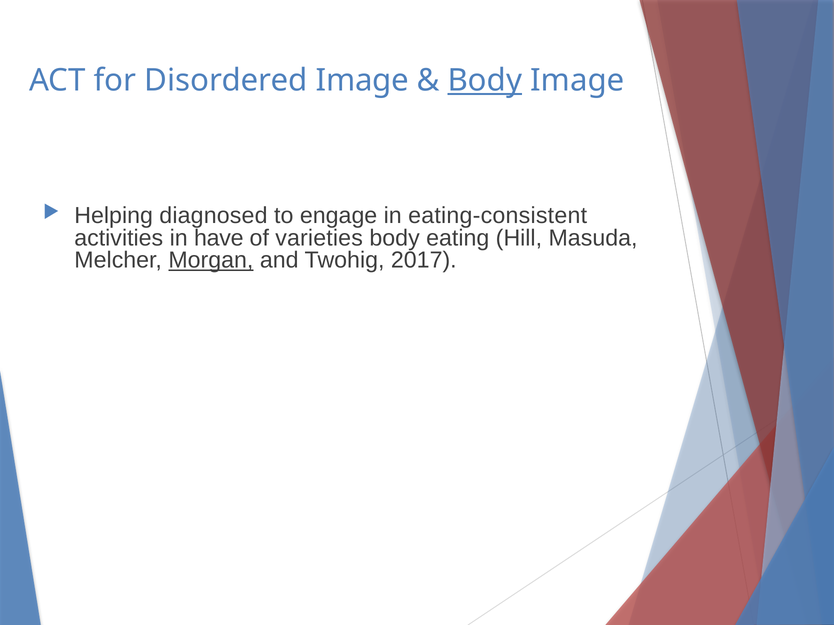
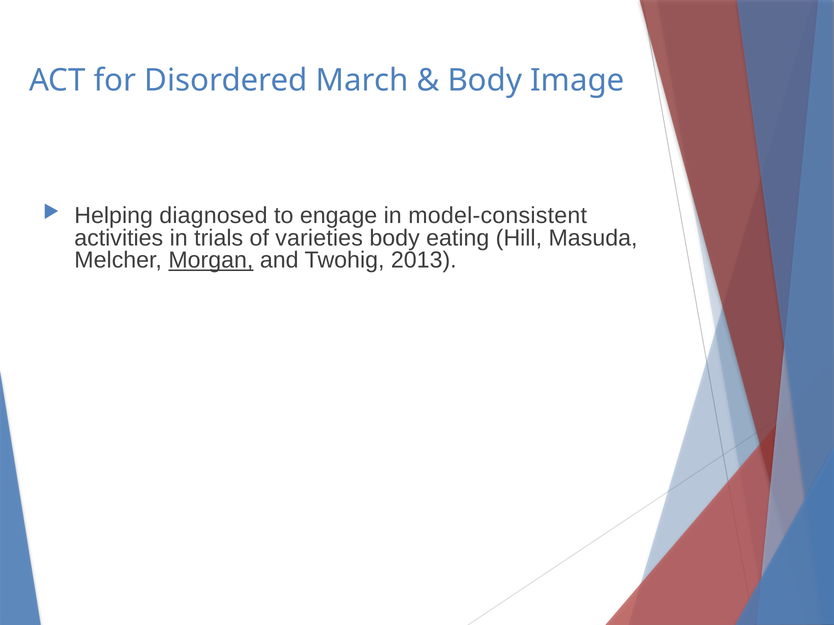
Disordered Image: Image -> March (362, 81)
Body underline: present -> none (485, 81)
eating-consistent: eating-consistent -> model-consistent (498, 216)
have: have -> trials (219, 238)
2017: 2017 -> 2013 (424, 260)
